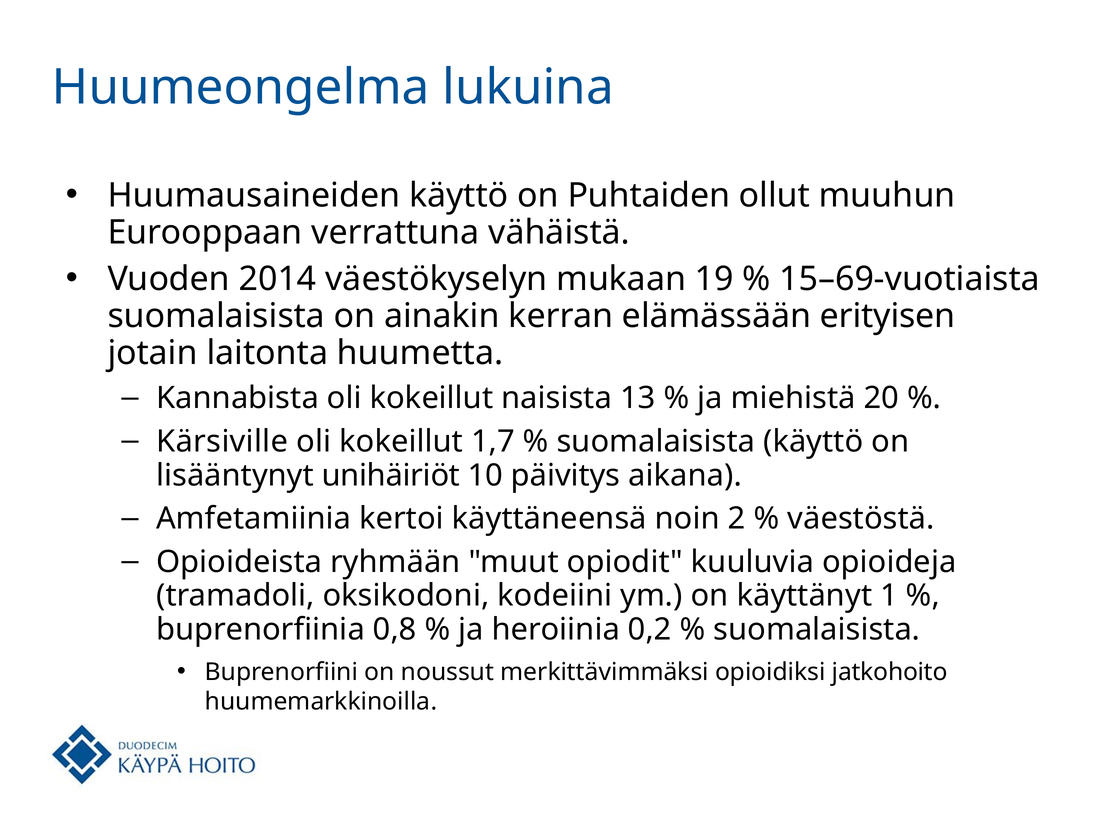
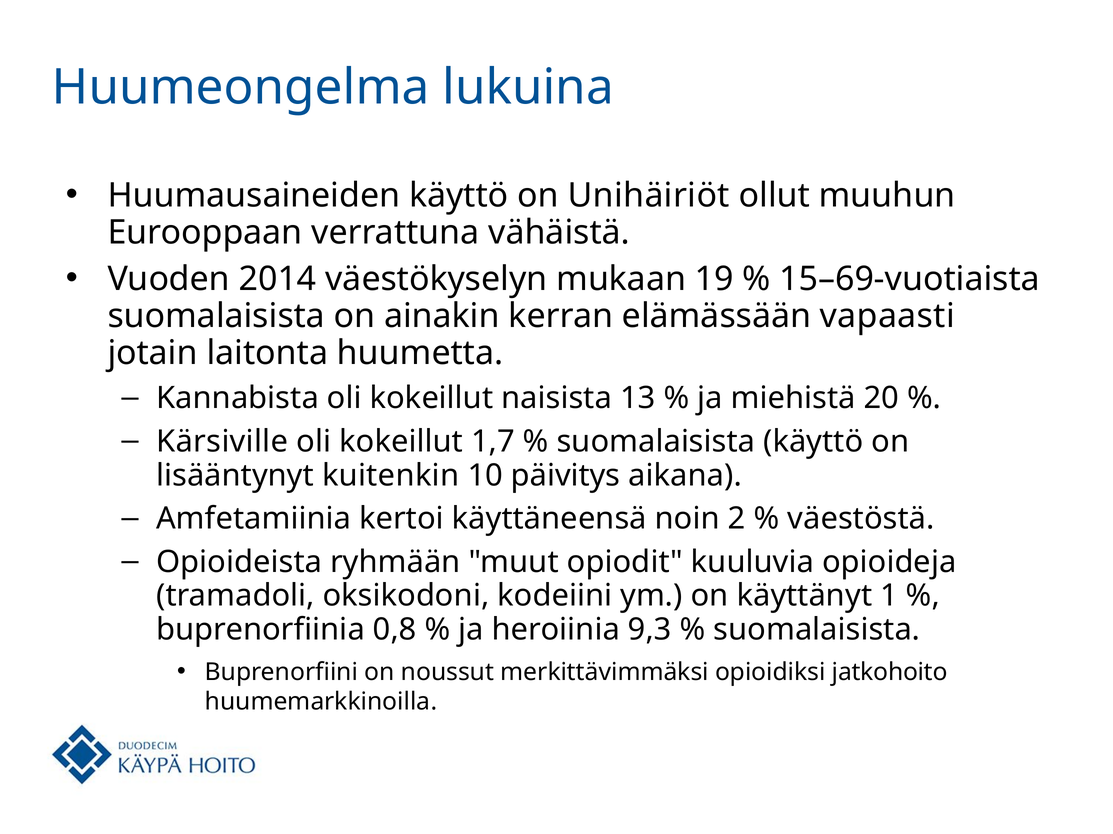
Puhtaiden: Puhtaiden -> Unihäiriöt (649, 196)
erityisen: erityisen -> vapaasti (887, 316)
unihäiriöt: unihäiriöt -> kuitenkin (391, 476)
0,2: 0,2 -> 9,3 (650, 630)
